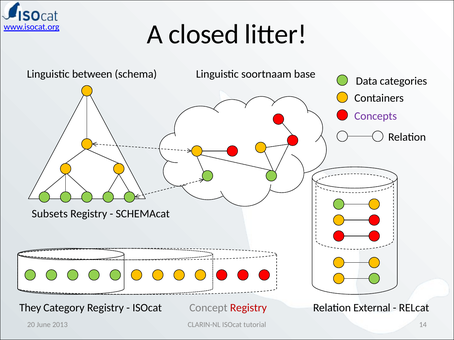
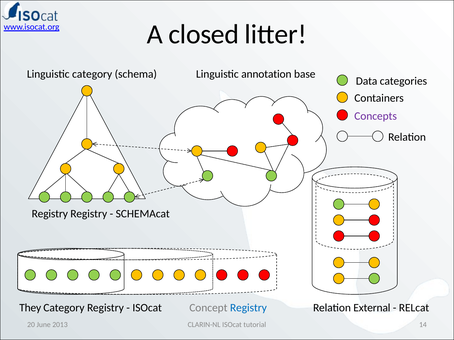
Linguistic between: between -> category (92, 74)
soortnaam: soortnaam -> annotation (266, 74)
Subsets: Subsets -> Registry (50, 214)
Registry colour: red -> blue (248, 308)
